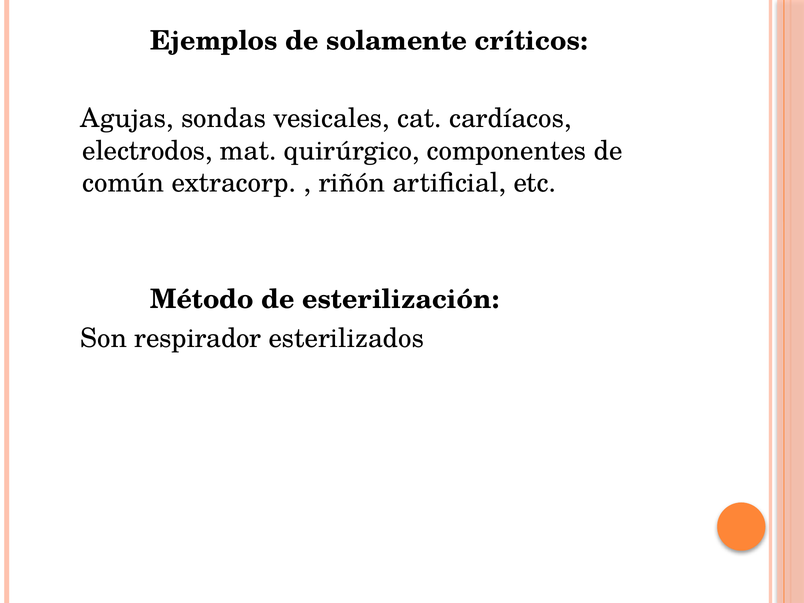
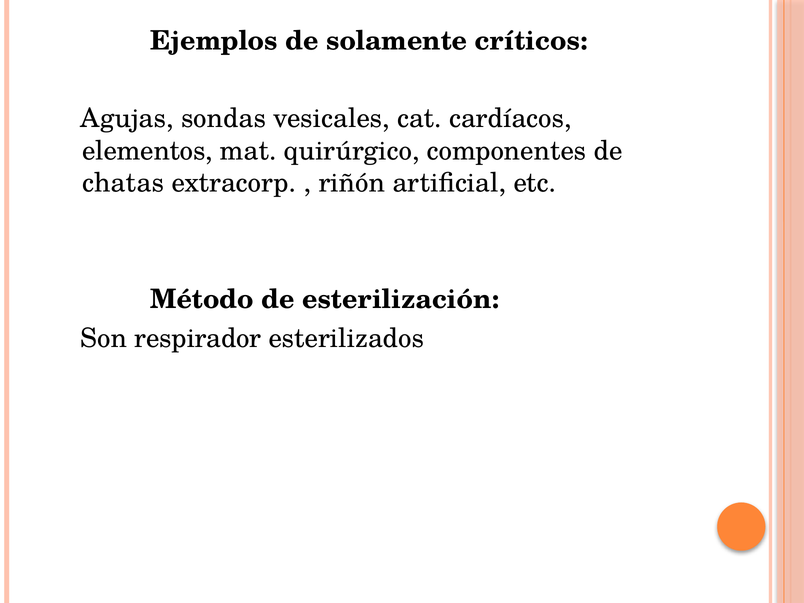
electrodos: electrodos -> elementos (148, 151)
común: común -> chatas (123, 183)
